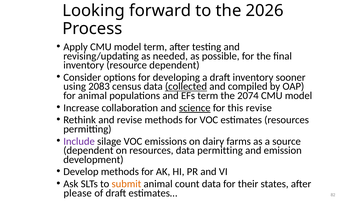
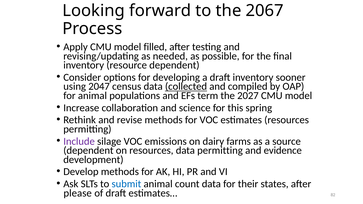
2026: 2026 -> 2067 (265, 11)
model term: term -> filled (155, 47)
2083: 2083 -> 2047 (99, 87)
2074: 2074 -> 2027 (248, 96)
science underline: present -> none (195, 108)
this revise: revise -> spring (259, 108)
emission: emission -> evidence (283, 151)
submit colour: orange -> blue (126, 184)
